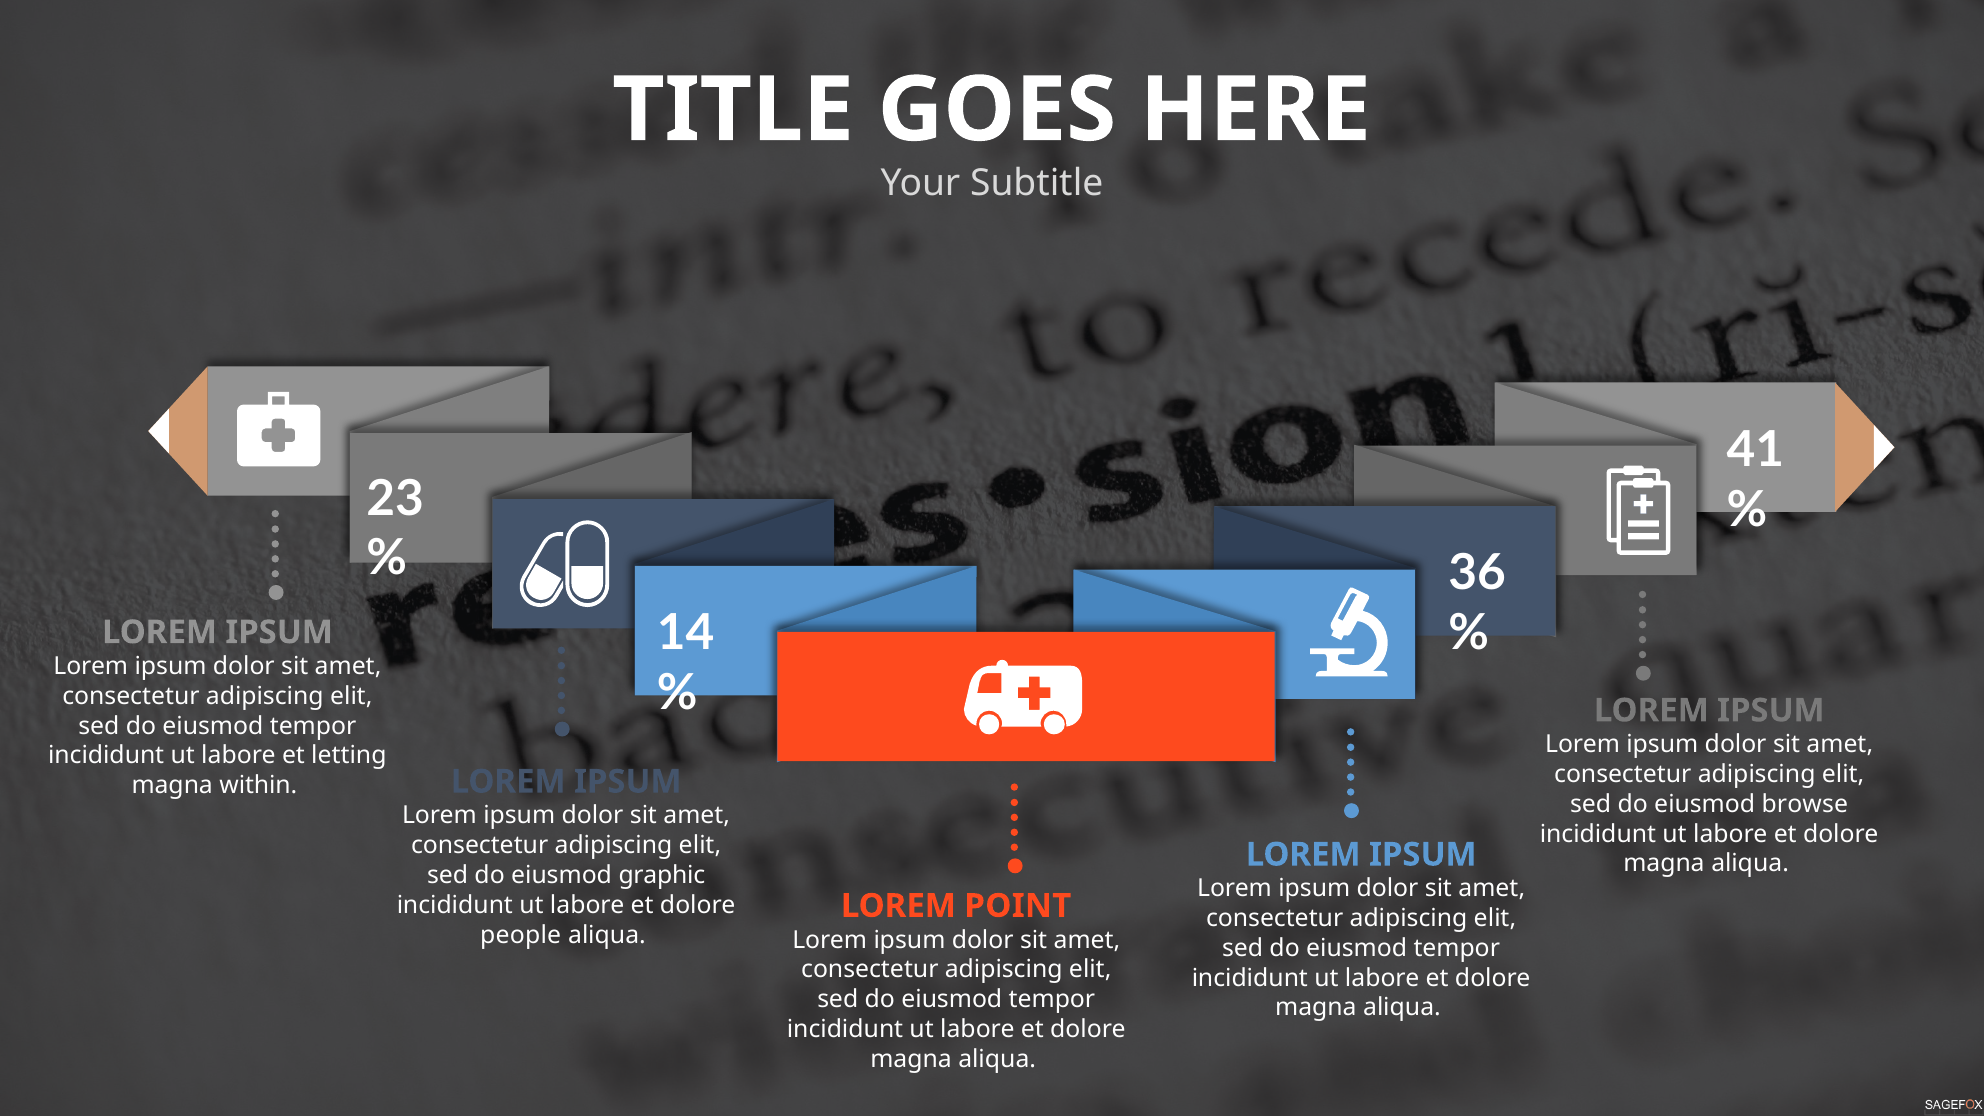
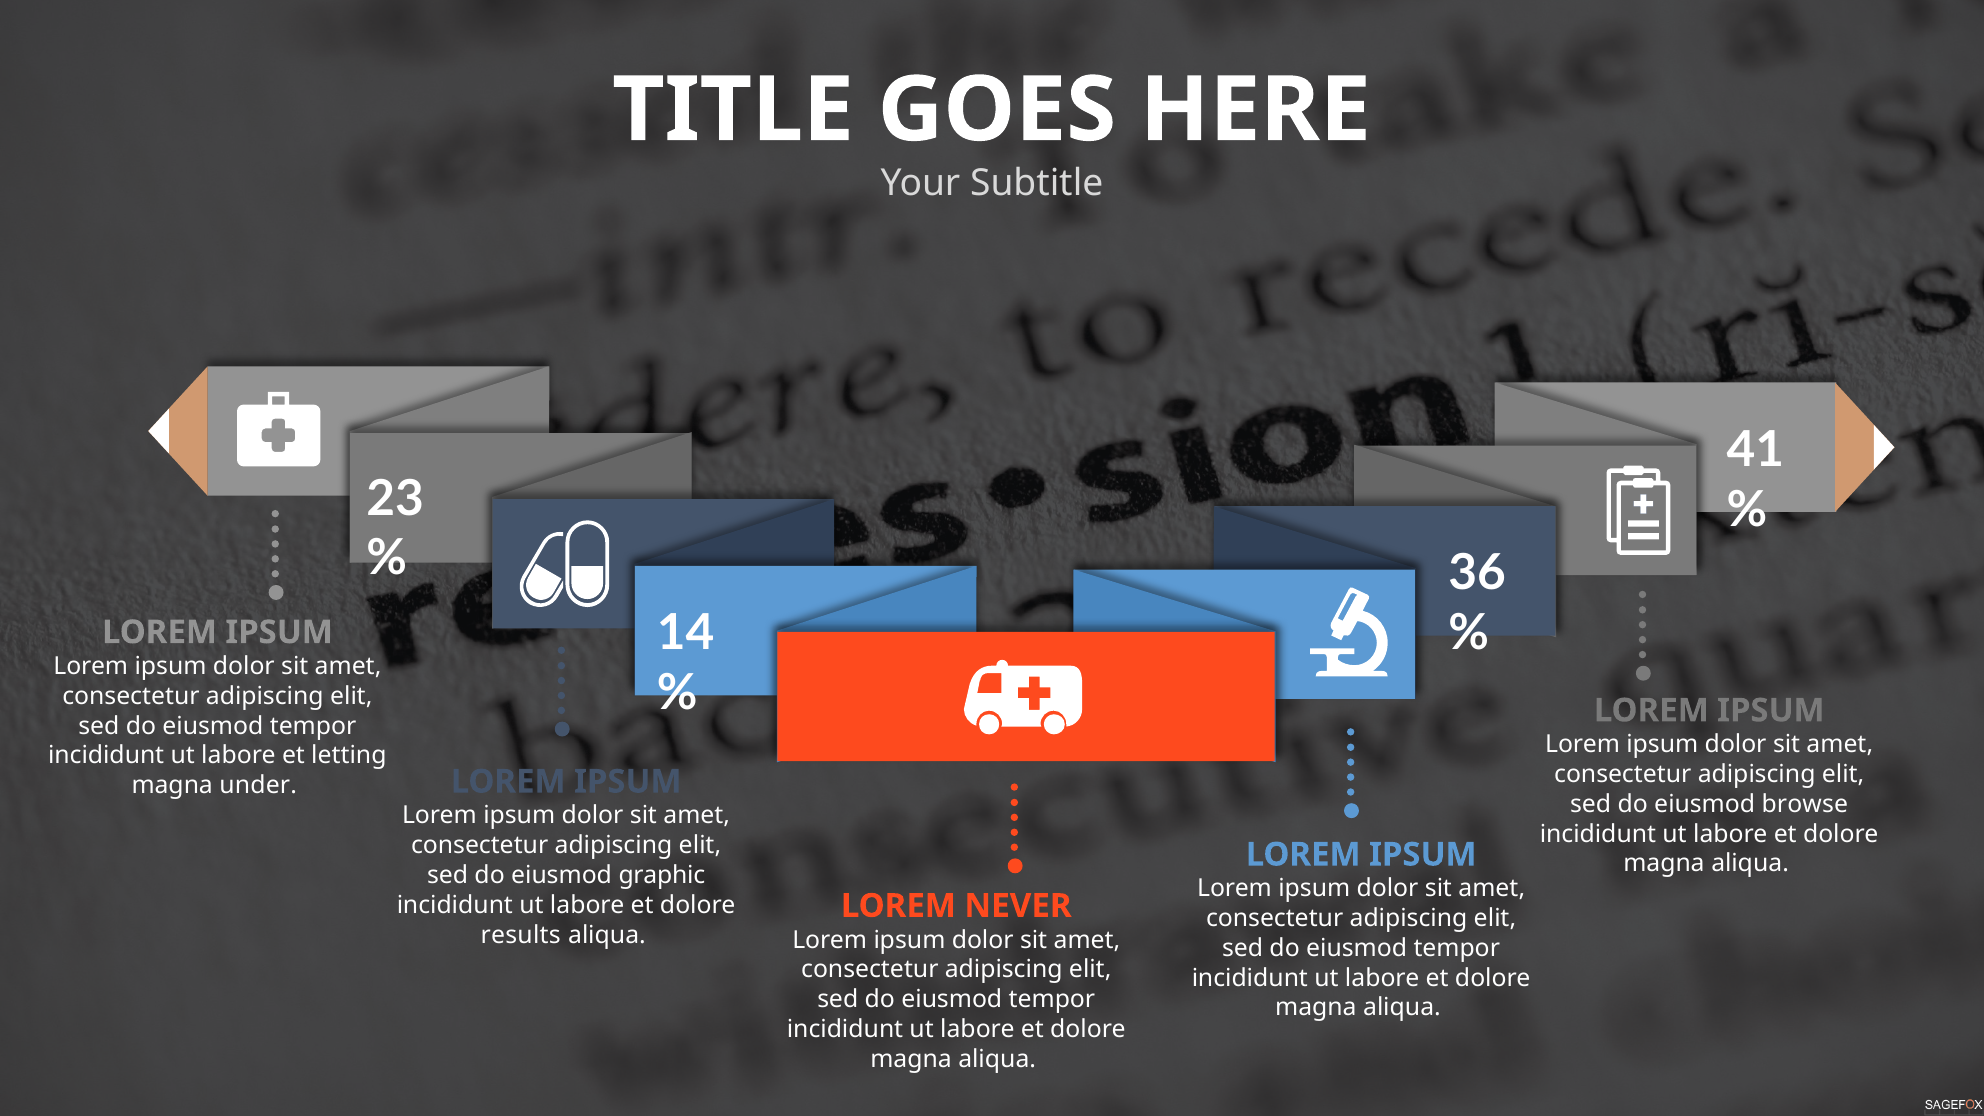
within: within -> under (258, 785)
POINT: POINT -> NEVER (1018, 906)
people: people -> results (521, 935)
